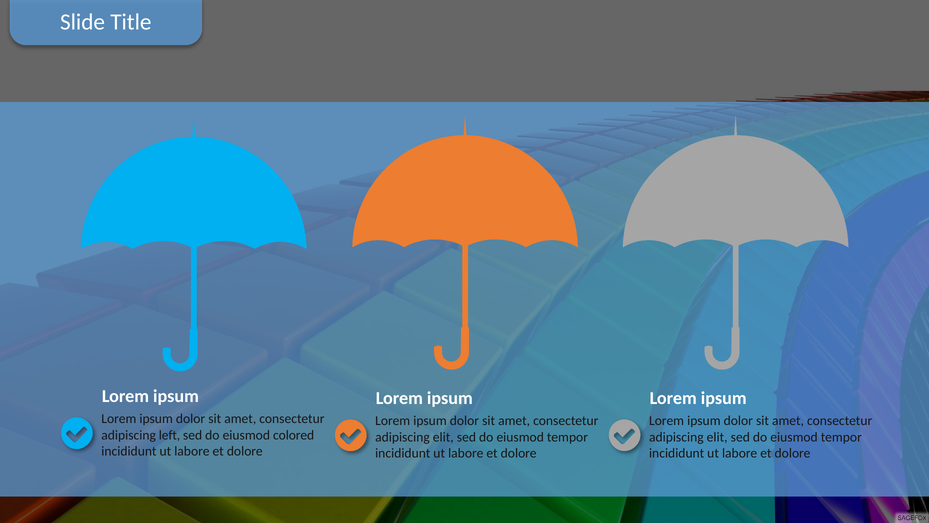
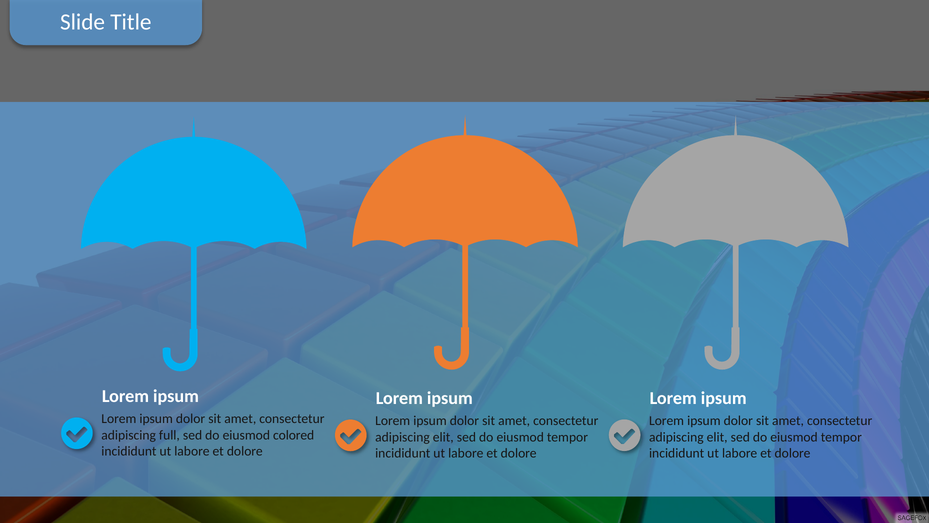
left: left -> full (169, 435)
